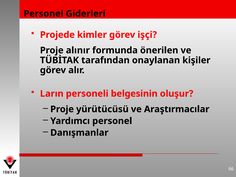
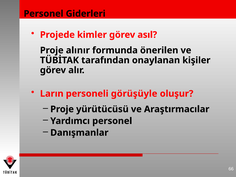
işçi: işçi -> asıl (147, 35)
belgesinin: belgesinin -> görüşüyle (134, 94)
